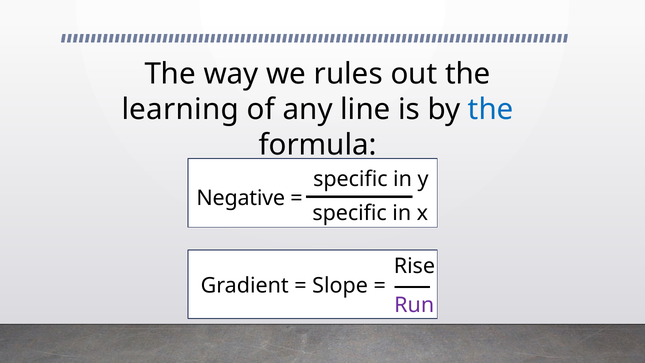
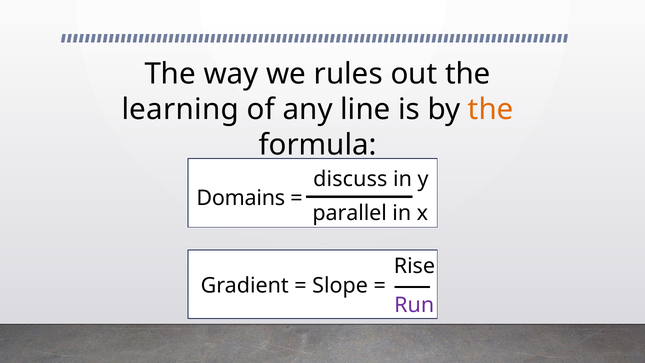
the colour: blue -> orange (491, 110)
specific: specific -> discuss (350, 179)
Negative: Negative -> Domains (241, 198)
specific: specific -> parallel (350, 213)
